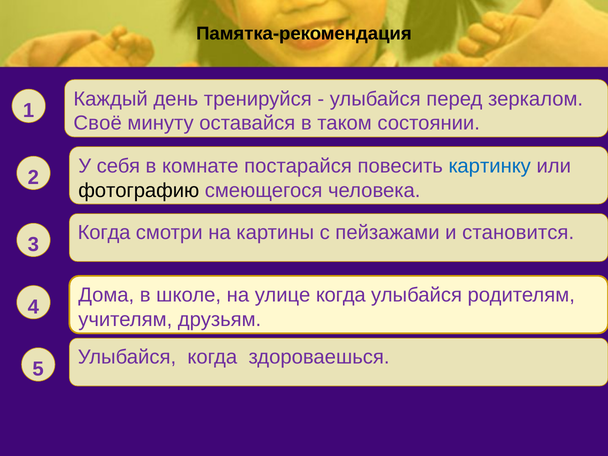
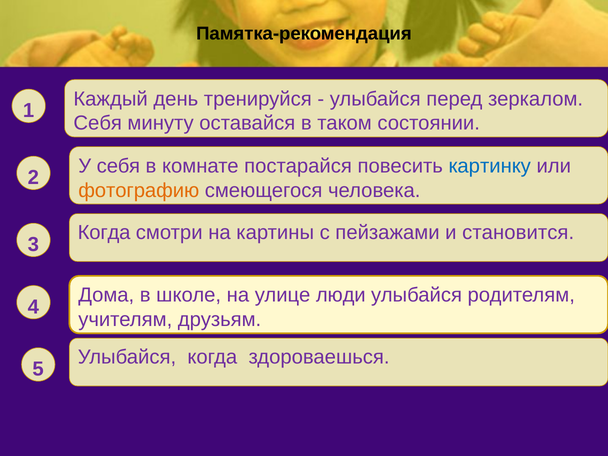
Своё: Своё -> Себя (98, 123)
фотографию colour: black -> orange (139, 190)
улице когда: когда -> люди (341, 295)
